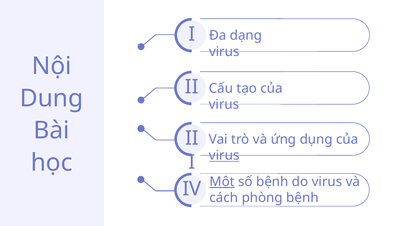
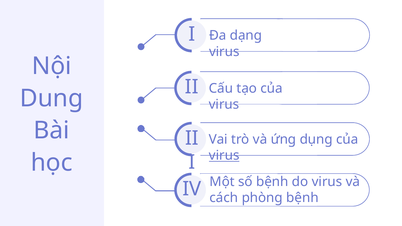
Một underline: present -> none (222, 182)
